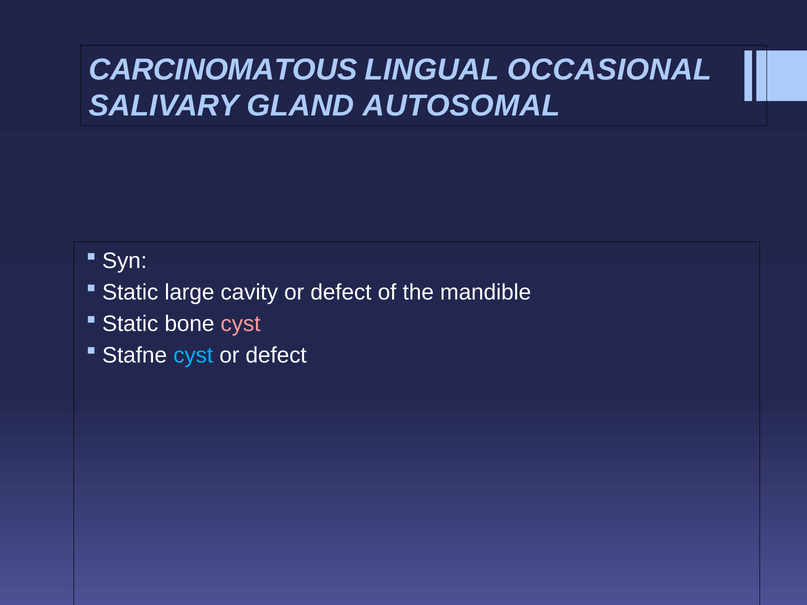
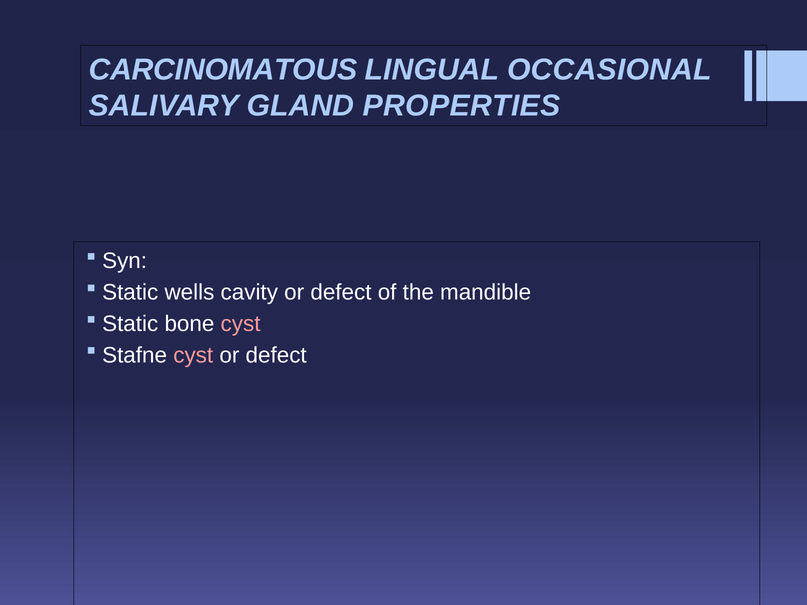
AUTOSOMAL: AUTOSOMAL -> PROPERTIES (462, 106)
large: large -> wells (189, 293)
cyst colour: light blue -> pink (193, 355)
